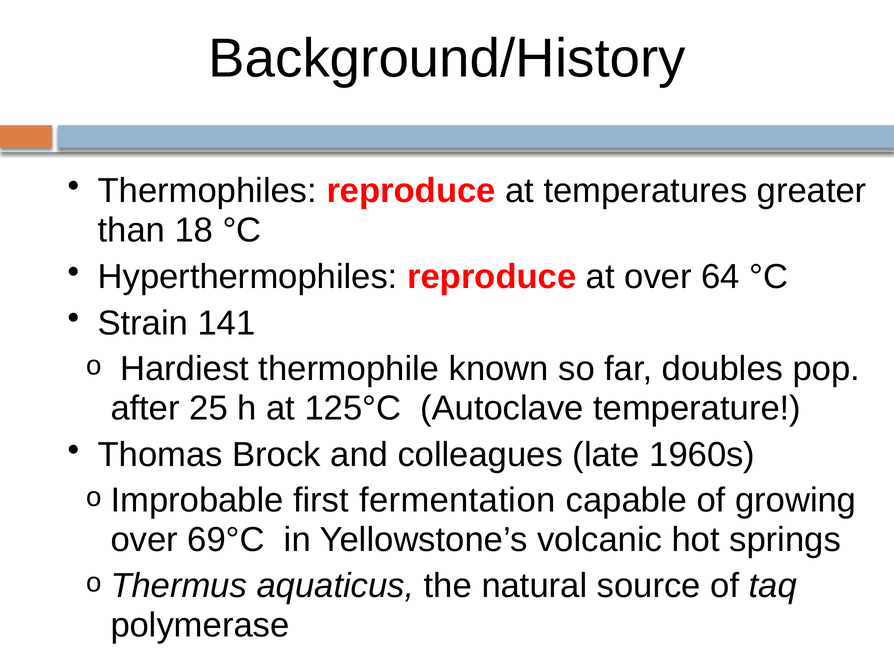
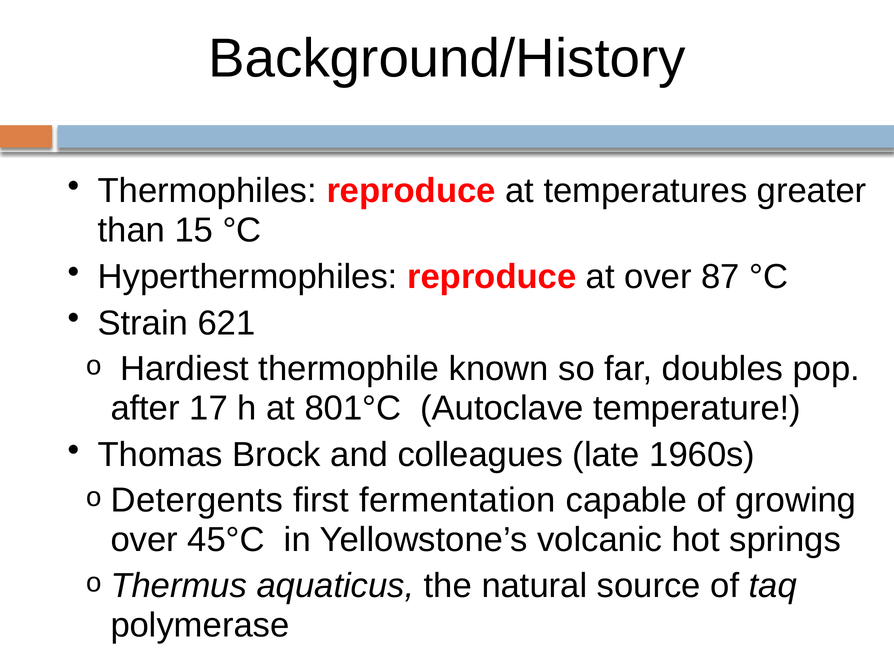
18: 18 -> 15 (194, 230)
64: 64 -> 87 (720, 277)
141: 141 -> 621 (227, 323)
25: 25 -> 17 (209, 408)
125°C: 125°C -> 801°C (353, 408)
Improbable: Improbable -> Detergents (197, 500)
69°C: 69°C -> 45°C (226, 540)
